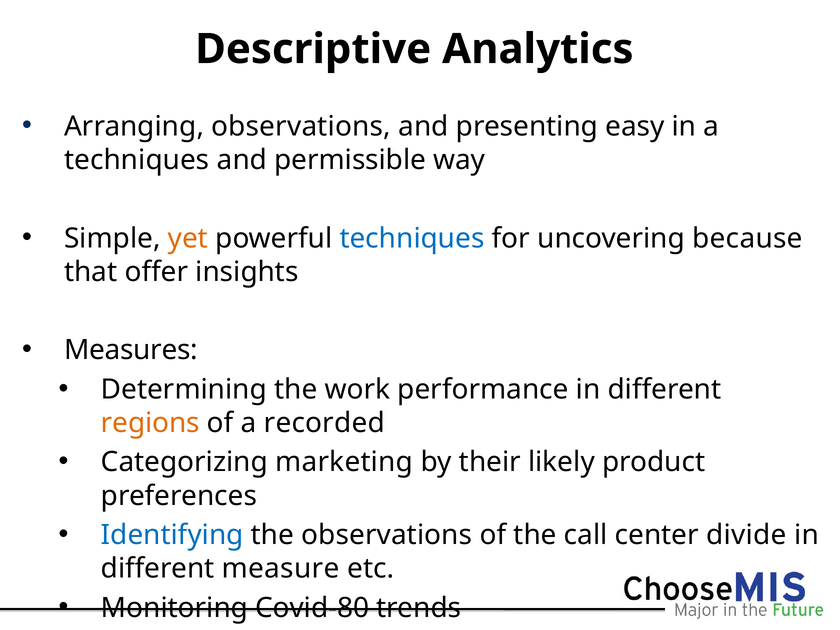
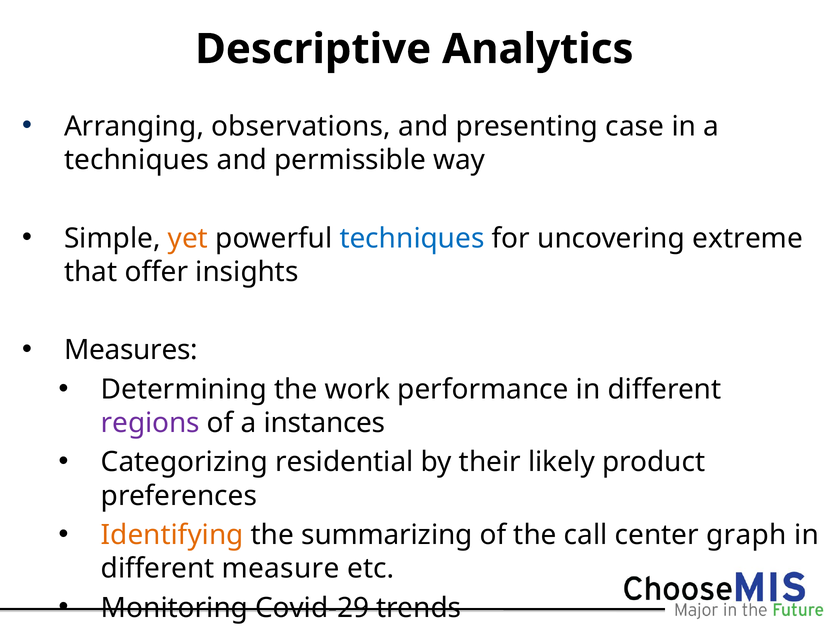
easy: easy -> case (635, 126)
because: because -> extreme (748, 238)
regions colour: orange -> purple (150, 423)
recorded: recorded -> instances (325, 423)
marketing: marketing -> residential (344, 462)
Identifying colour: blue -> orange (172, 535)
the observations: observations -> summarizing (387, 535)
divide: divide -> graph (746, 535)
Covid-80: Covid-80 -> Covid-29 (312, 608)
